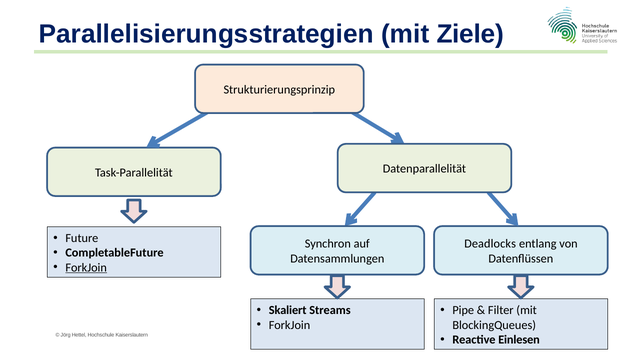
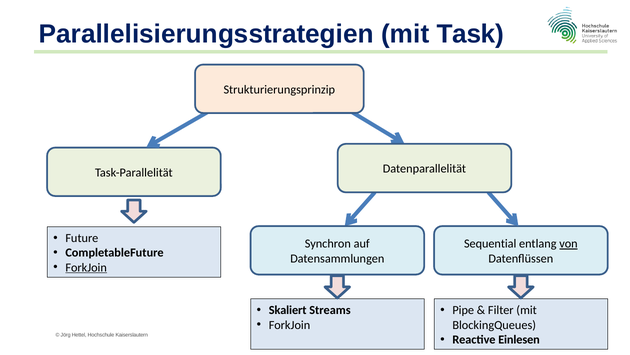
Ziele: Ziele -> Task (470, 34)
Deadlocks: Deadlocks -> Sequential (490, 243)
von underline: none -> present (568, 243)
